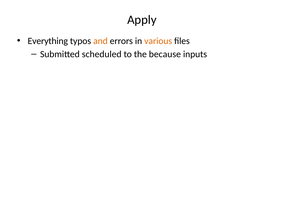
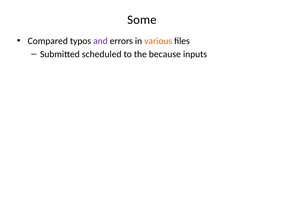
Apply: Apply -> Some (142, 20)
Everything: Everything -> Compared (48, 41)
and colour: orange -> purple (100, 41)
